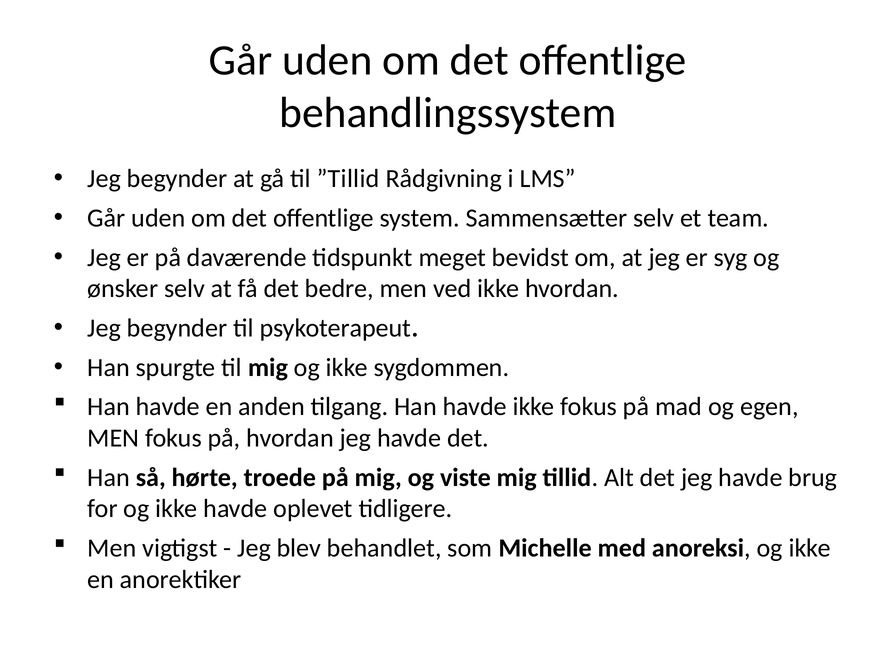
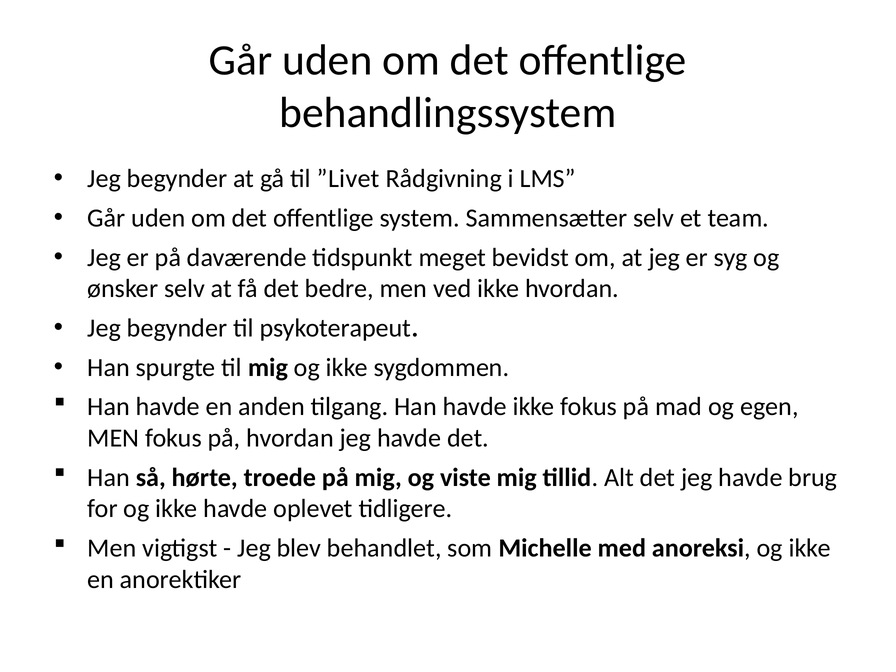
”Tillid: ”Tillid -> ”Livet (348, 179)
